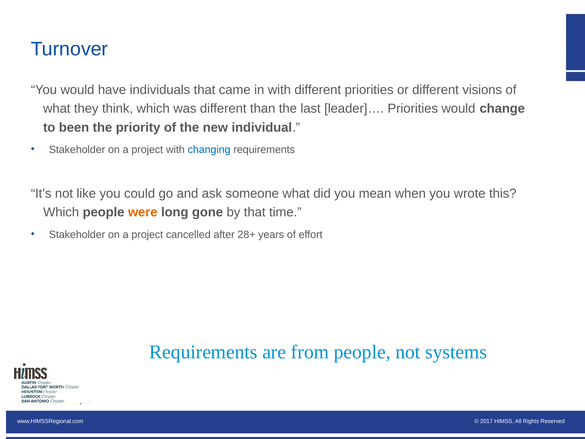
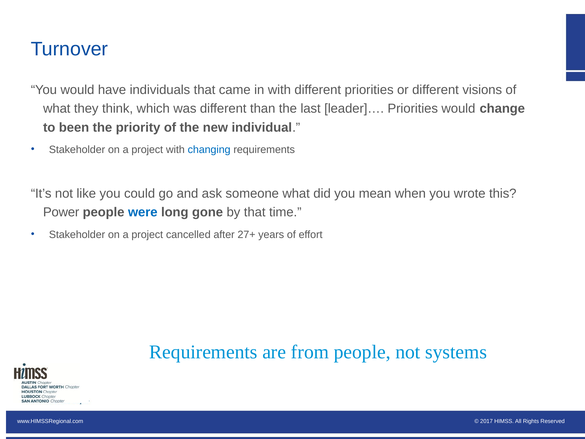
Which: Which -> Power (61, 212)
were colour: orange -> blue (143, 212)
28+: 28+ -> 27+ (246, 234)
